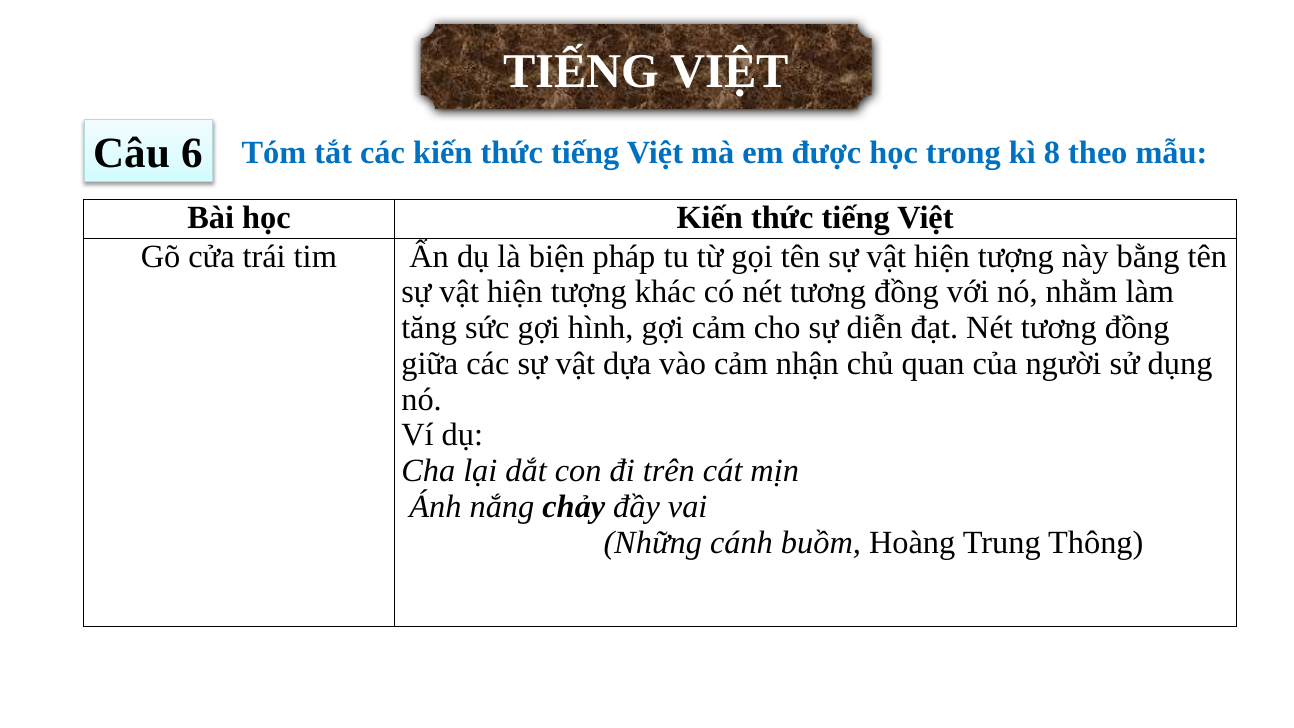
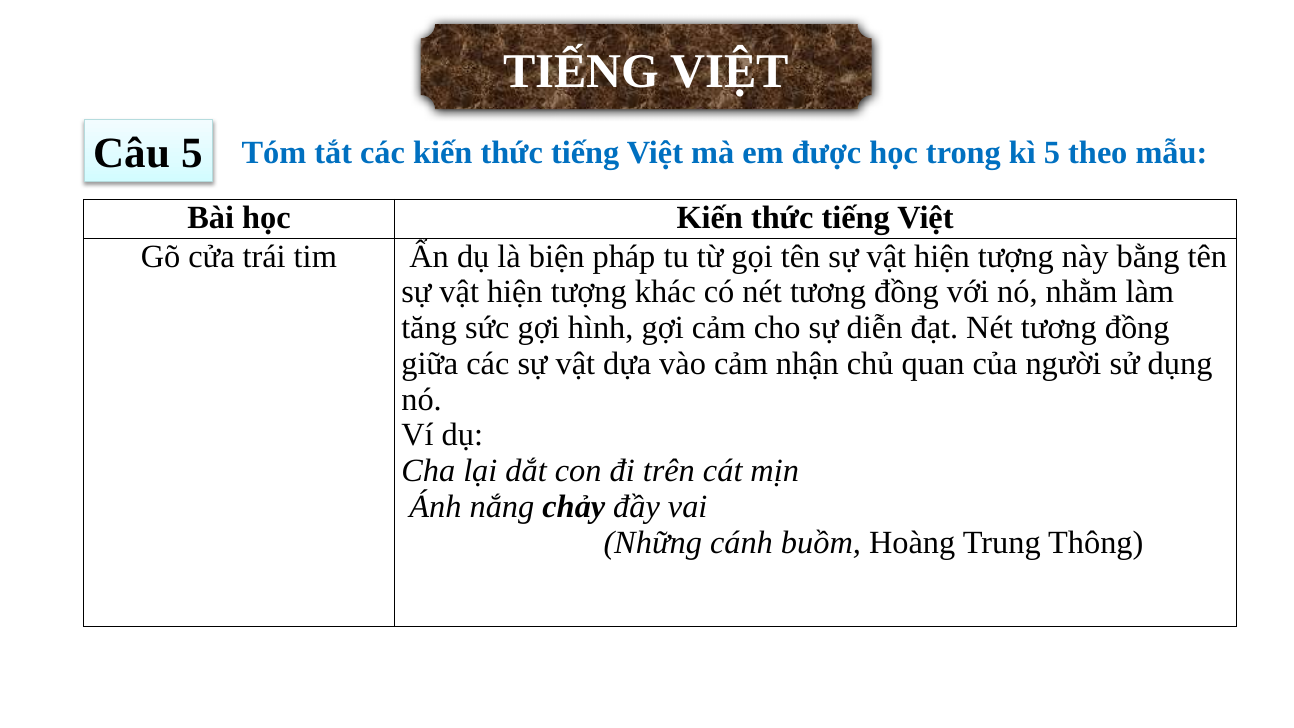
Câu 6: 6 -> 5 (192, 154)
kì 8: 8 -> 5 (1052, 153)
